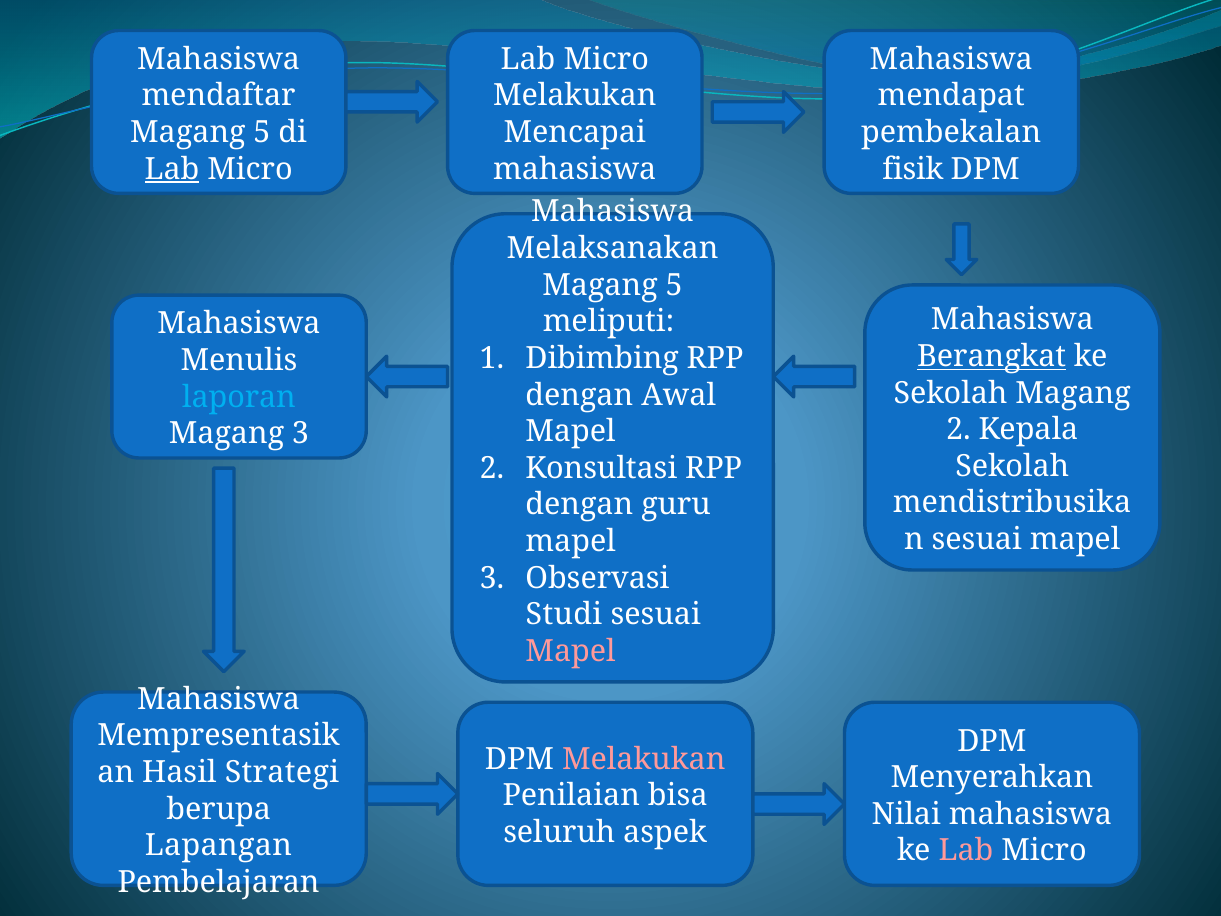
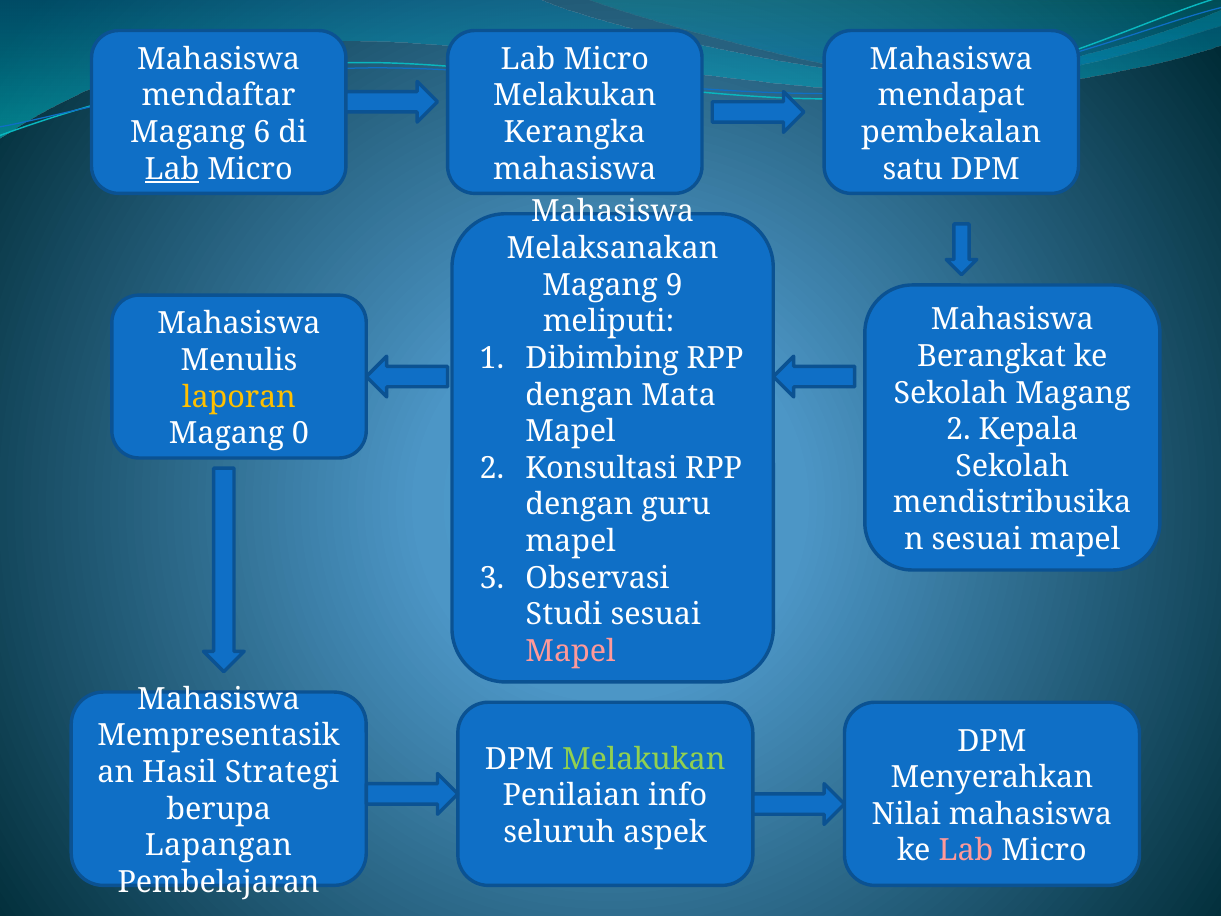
5: 5 -> 6 (262, 132)
Mencapai: Mencapai -> Kerangka (575, 132)
fisik: fisik -> satu (913, 169)
5: 5 -> 9 (674, 285)
Berangkat underline: present -> none (992, 356)
Awal: Awal -> Mata (679, 395)
laporan colour: light blue -> yellow (239, 397)
Magang 3: 3 -> 0 (301, 434)
Melakukan colour: pink -> light green (644, 759)
bisa: bisa -> info (678, 796)
